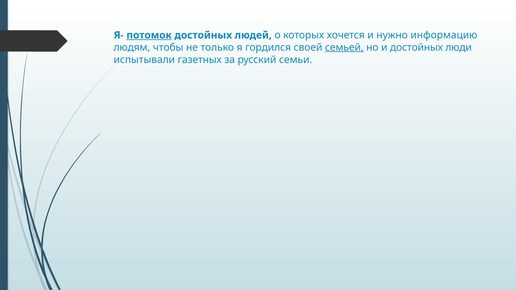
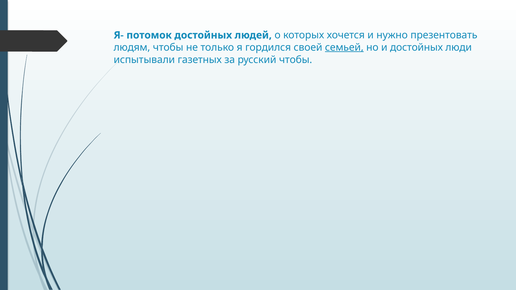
потомок underline: present -> none (149, 35)
информацию: информацию -> презентовать (444, 35)
русский семьи: семьи -> чтобы (296, 60)
